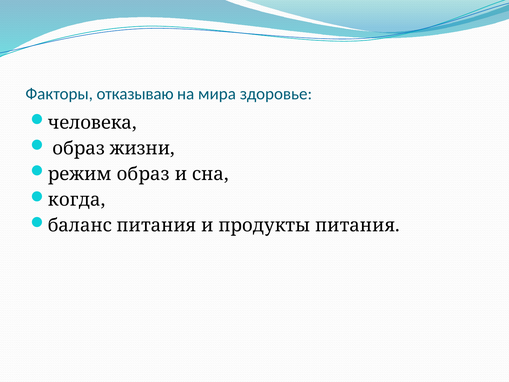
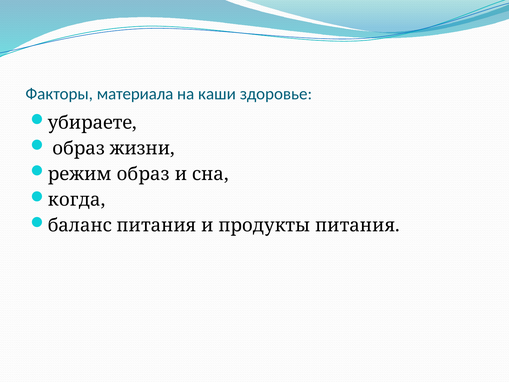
отказываю: отказываю -> материала (135, 94)
мира: мира -> каши (217, 94)
человека: человека -> убираете (92, 123)
